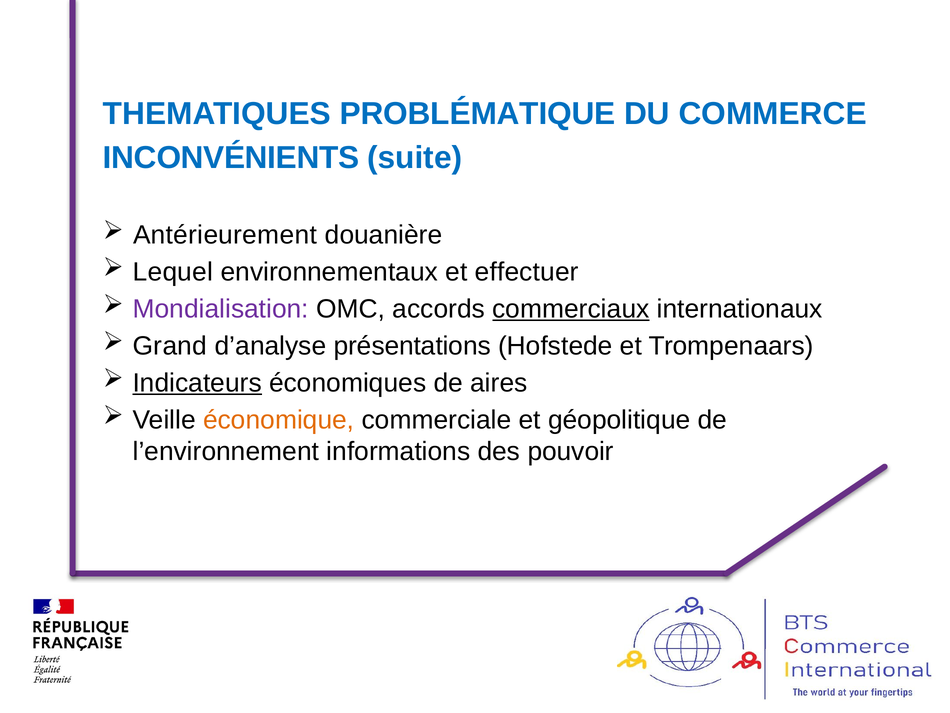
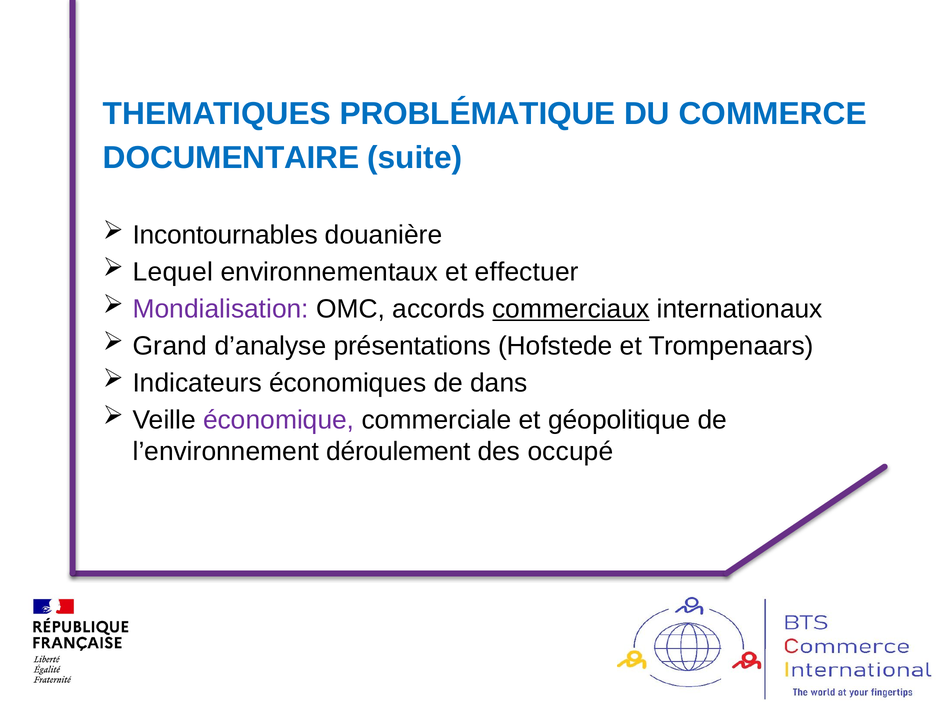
INCONVÉNIENTS: INCONVÉNIENTS -> DOCUMENTAIRE (231, 158)
Antérieurement: Antérieurement -> Incontournables (225, 235)
Indicateurs underline: present -> none (197, 383)
aires: aires -> dans (499, 383)
économique colour: orange -> purple (279, 420)
informations: informations -> déroulement (399, 451)
pouvoir: pouvoir -> occupé (571, 451)
